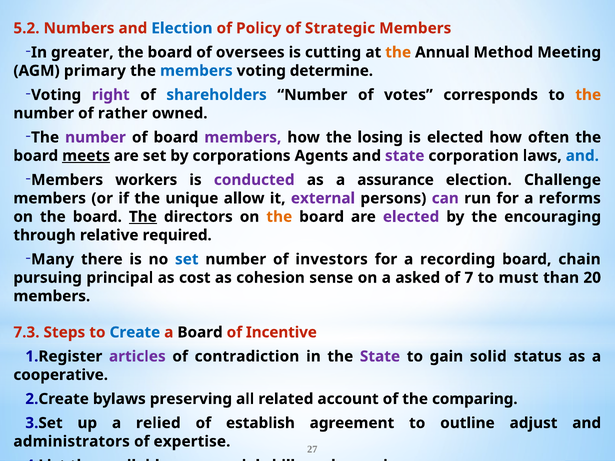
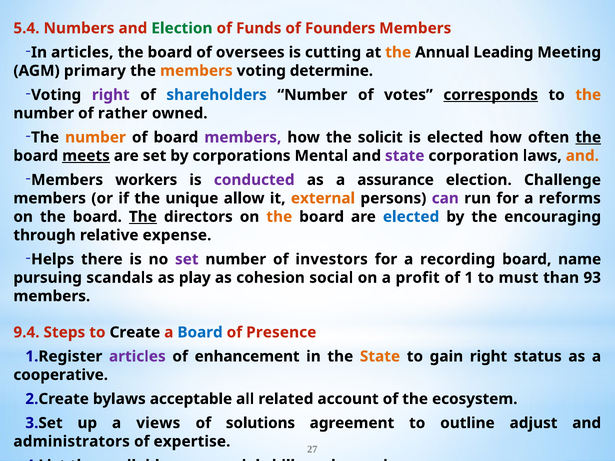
5.2: 5.2 -> 5.4 (26, 28)
Election colour: blue -> green (182, 28)
Policy: Policy -> Funds (259, 28)
Strategic: Strategic -> Founders (340, 28)
In greater: greater -> articles (82, 52)
Method: Method -> Leading (503, 52)
members colour: blue -> orange (196, 71)
corresponds underline: none -> present (491, 95)
number colour: purple -> orange (95, 137)
losing: losing -> solicit (380, 137)
the underline: none -> present (588, 137)
Agents: Agents -> Mental (321, 156)
and colour: blue -> orange (582, 156)
external colour: purple -> orange (323, 198)
elected colour: purple -> blue (411, 217)
required: required -> expense (177, 235)
Many: Many -> Helps (53, 259)
set colour: blue -> purple (187, 259)
chain: chain -> name (580, 259)
principal: principal -> scandals (120, 278)
cost: cost -> play (195, 278)
sense: sense -> social (331, 278)
asked: asked -> profit (418, 278)
7: 7 -> 1 (469, 278)
20: 20 -> 93 (592, 278)
7.3: 7.3 -> 9.4 (26, 332)
Create colour: blue -> black (135, 332)
Board colour: black -> blue (200, 332)
Incentive: Incentive -> Presence (281, 332)
contradiction: contradiction -> enhancement (247, 357)
State colour: purple -> orange (380, 357)
gain solid: solid -> right (488, 357)
preserving: preserving -> acceptable (191, 399)
comparing: comparing -> ecosystem (475, 399)
relied: relied -> views (158, 423)
establish: establish -> solutions (260, 423)
